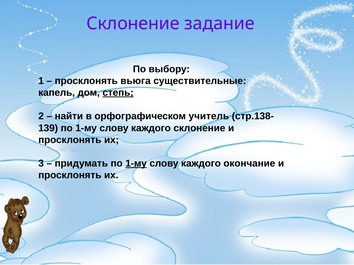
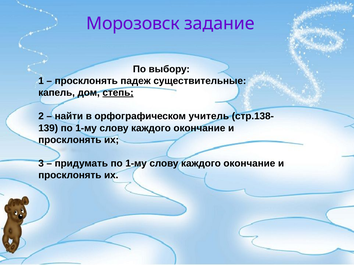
Склонение: Склонение -> Морозовск (133, 24)
вьюга: вьюга -> падеж (136, 81)
склонение: склонение -> окончание (199, 128)
1-му underline: present -> none (136, 164)
